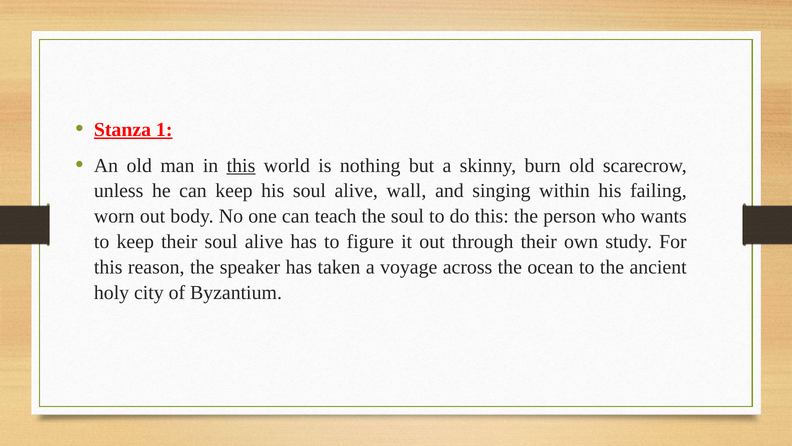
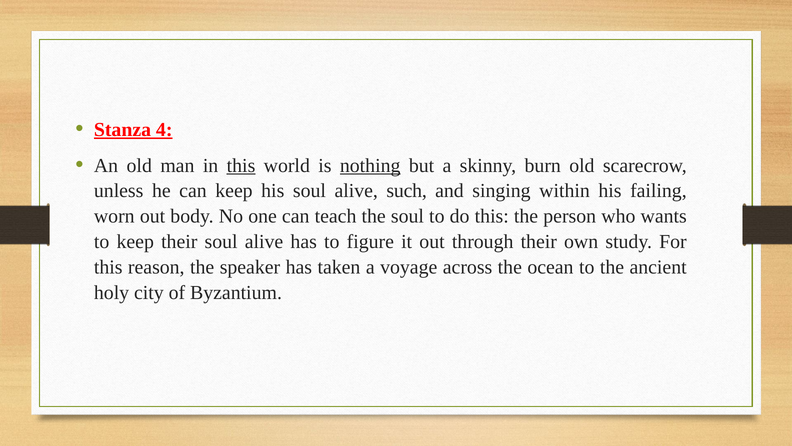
1: 1 -> 4 (164, 129)
nothing underline: none -> present (370, 165)
wall: wall -> such (407, 191)
